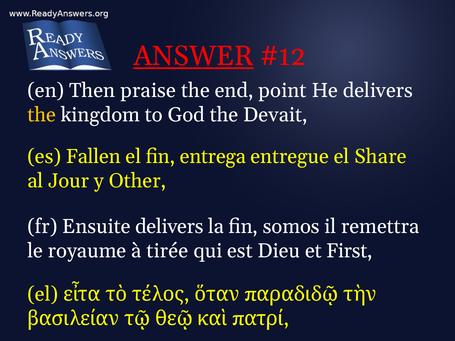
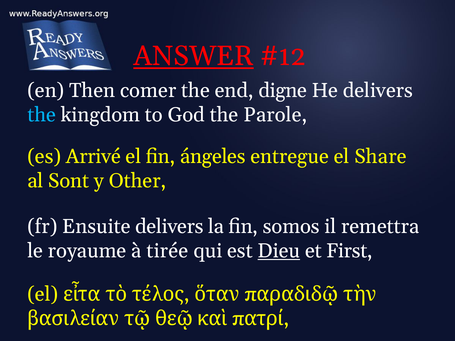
praise: praise -> comer (148, 91)
point: point -> digne (283, 91)
the colour: yellow -> light blue (42, 115)
Devait: Devait -> Parole (275, 115)
Fallen: Fallen -> Arrivé (93, 157)
entrega: entrega -> ángeles (213, 157)
Jour: Jour -> Sont (69, 181)
Dieu underline: none -> present (279, 251)
